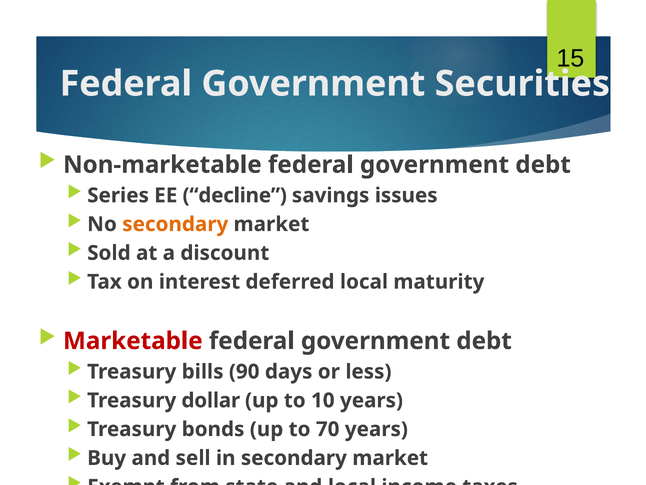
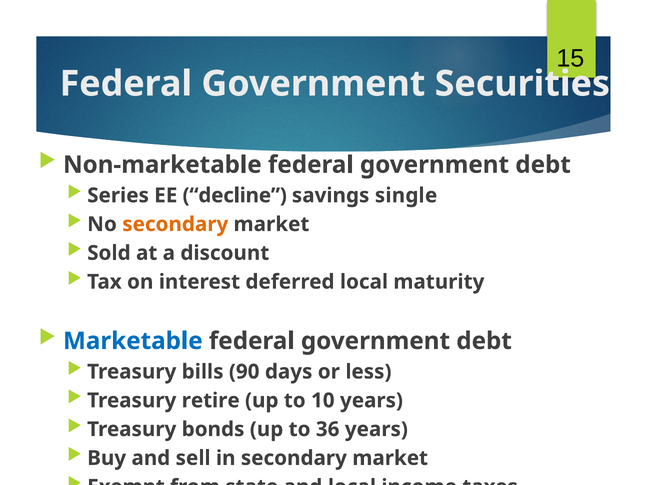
issues: issues -> single (406, 195)
Marketable colour: red -> blue (133, 341)
dollar: dollar -> retire (211, 400)
70: 70 -> 36 (328, 429)
